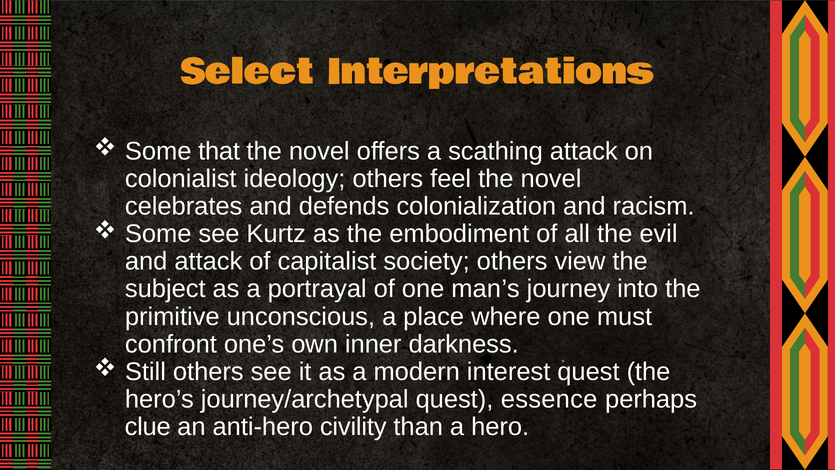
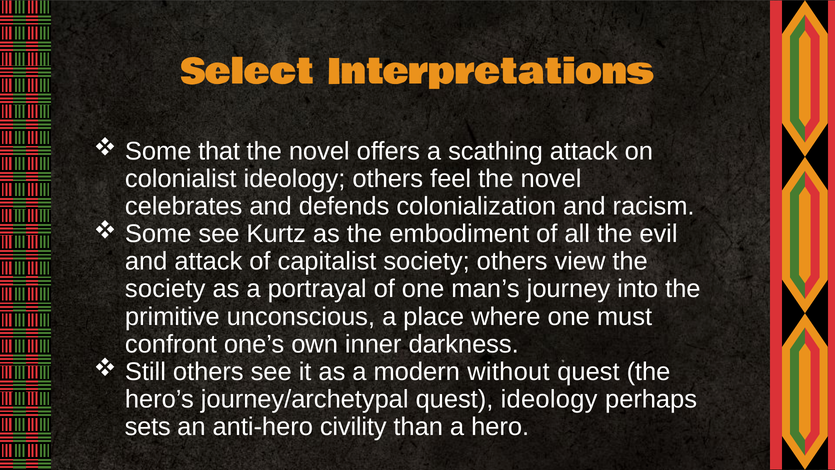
subject: subject -> society (165, 289)
interest: interest -> without (508, 372)
quest essence: essence -> ideology (549, 399)
clue: clue -> sets (148, 427)
